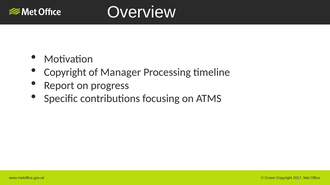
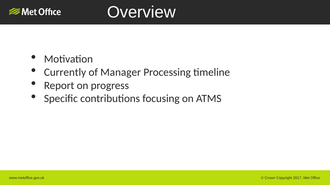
Copyright: Copyright -> Currently (65, 72)
